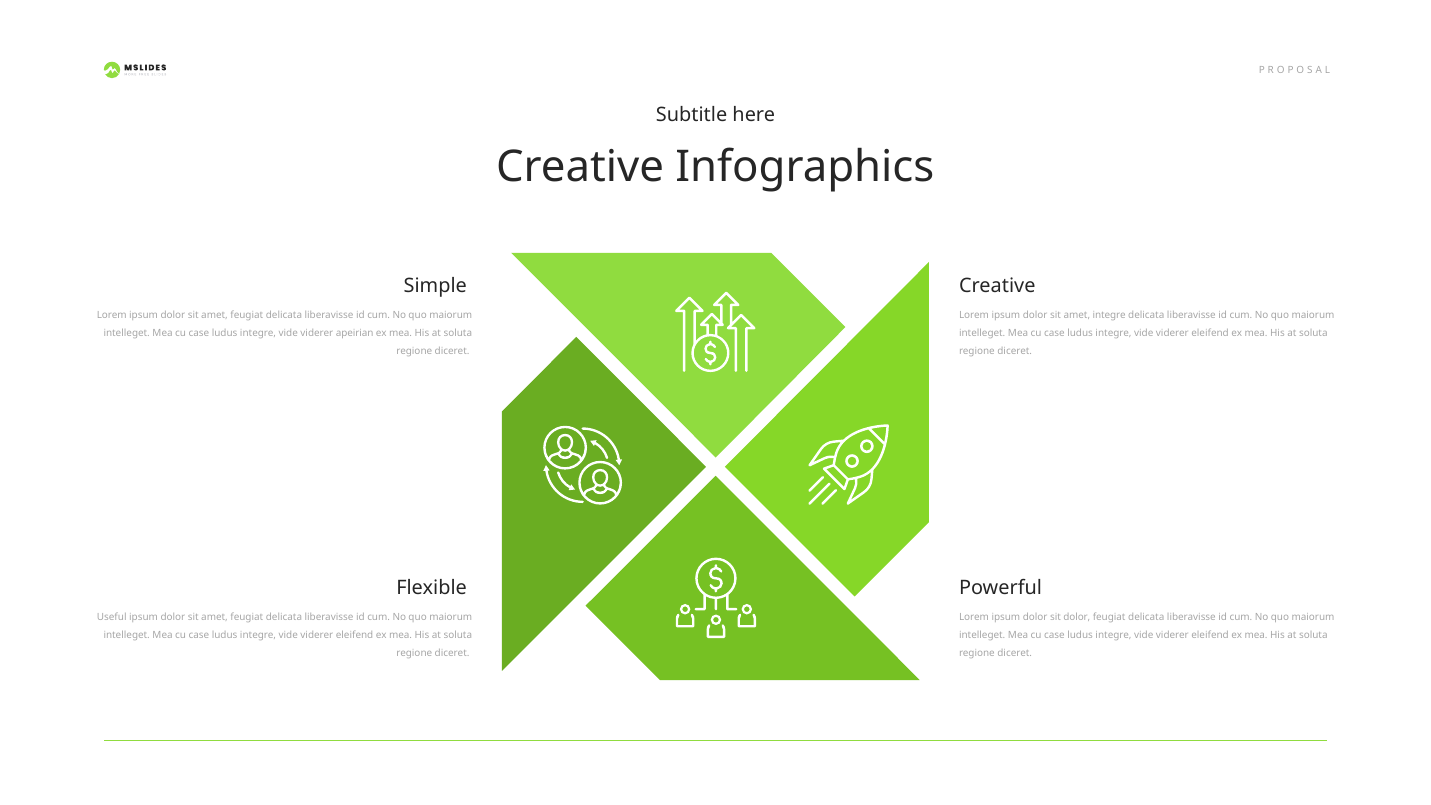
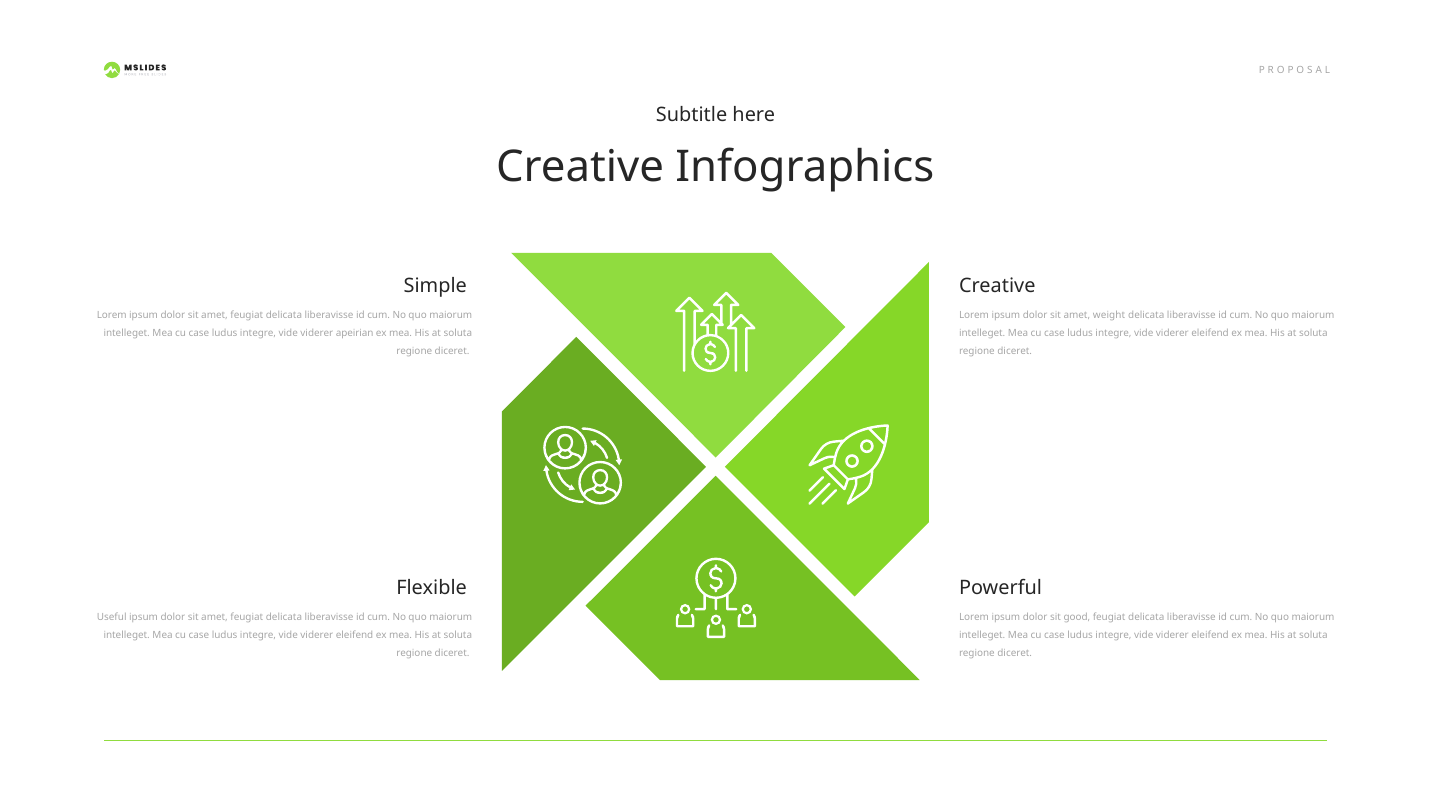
amet integre: integre -> weight (1109, 315)
sit dolor: dolor -> good (1077, 617)
